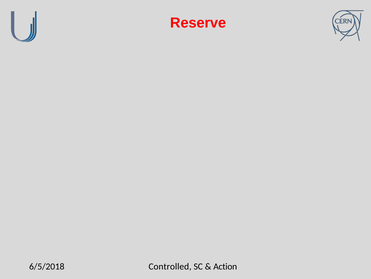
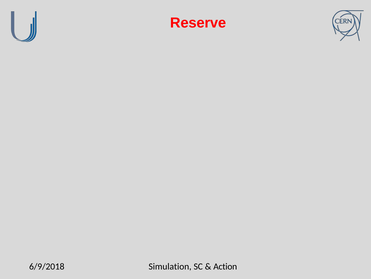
6/5/2018: 6/5/2018 -> 6/9/2018 (47, 266)
Controlled: Controlled -> Simulation (170, 266)
